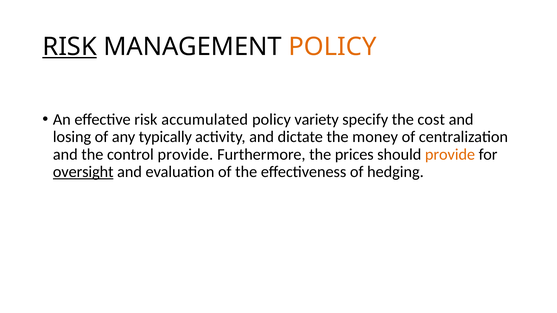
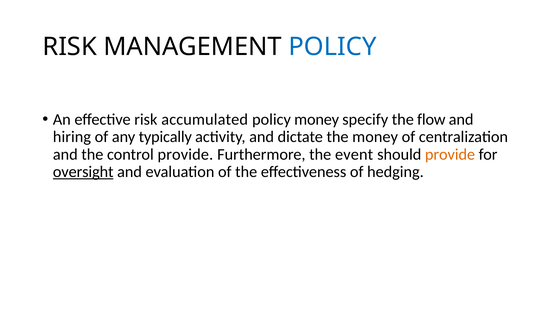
RISK underline: present -> none (70, 47)
POLICY colour: orange -> blue (332, 47)
policy variety: variety -> money (317, 119)
cost: cost -> flow (431, 119)
losing: losing -> hiring (72, 137)
prices: prices -> event (354, 155)
